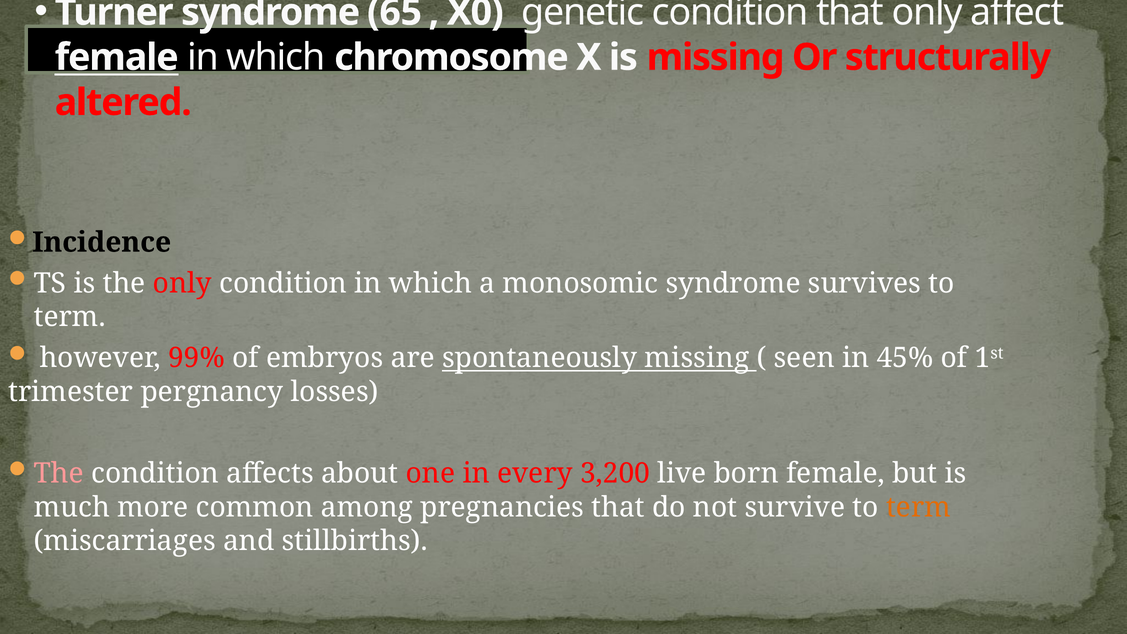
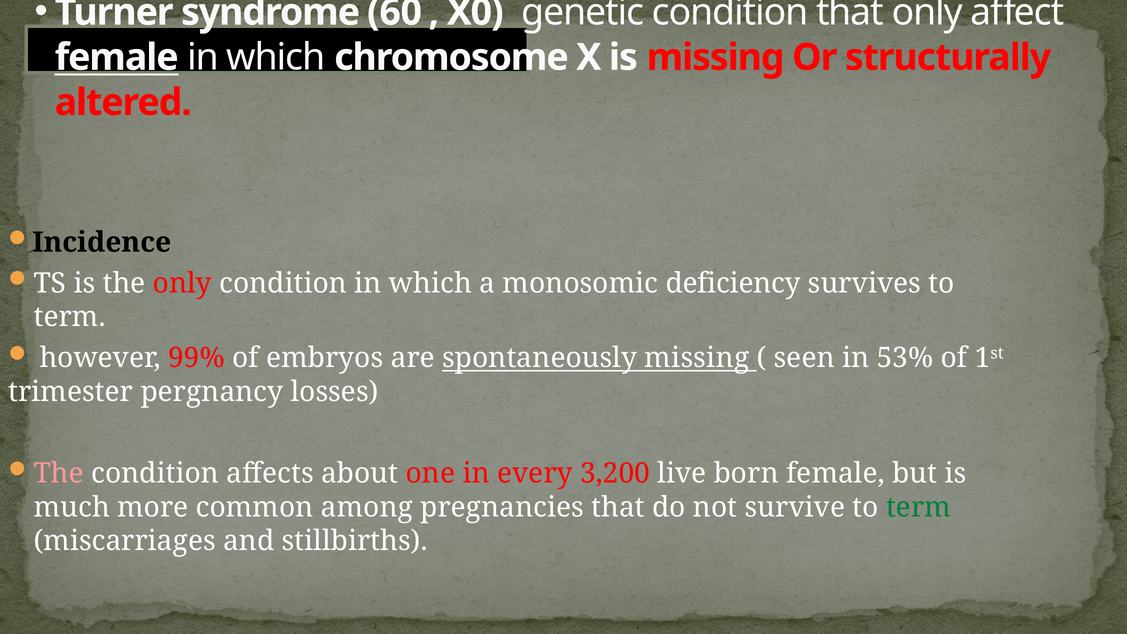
65: 65 -> 60 (395, 12)
monosomic syndrome: syndrome -> deficiency (733, 283)
45%: 45% -> 53% (905, 358)
term colour: orange -> green (918, 507)
